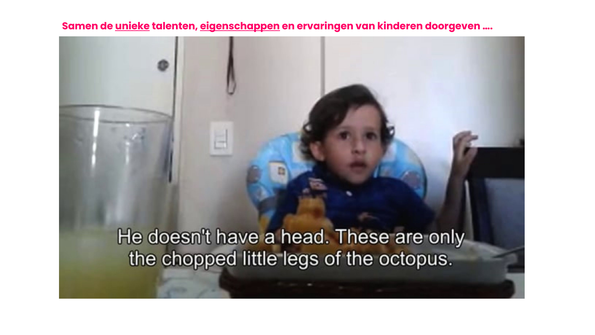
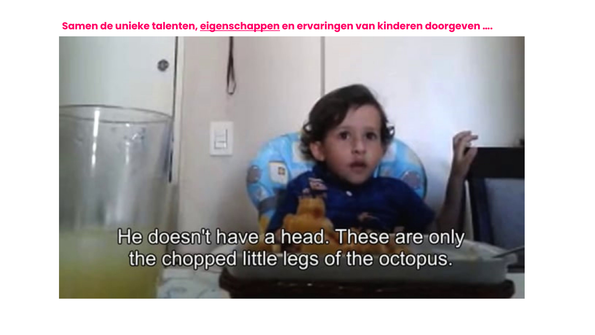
unieke underline: present -> none (132, 26)
